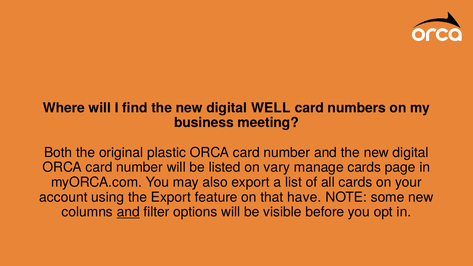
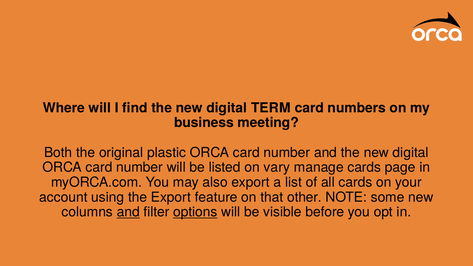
WELL: WELL -> TERM (271, 108)
have: have -> other (304, 197)
options underline: none -> present (195, 212)
